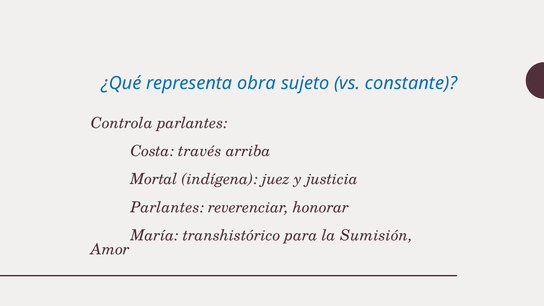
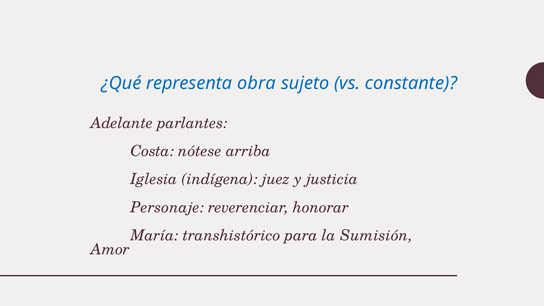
Controla: Controla -> Adelante (122, 123)
través: través -> nótese (200, 151)
Mortal: Mortal -> Iglesia (154, 179)
Parlantes: Parlantes -> Personaje (167, 207)
